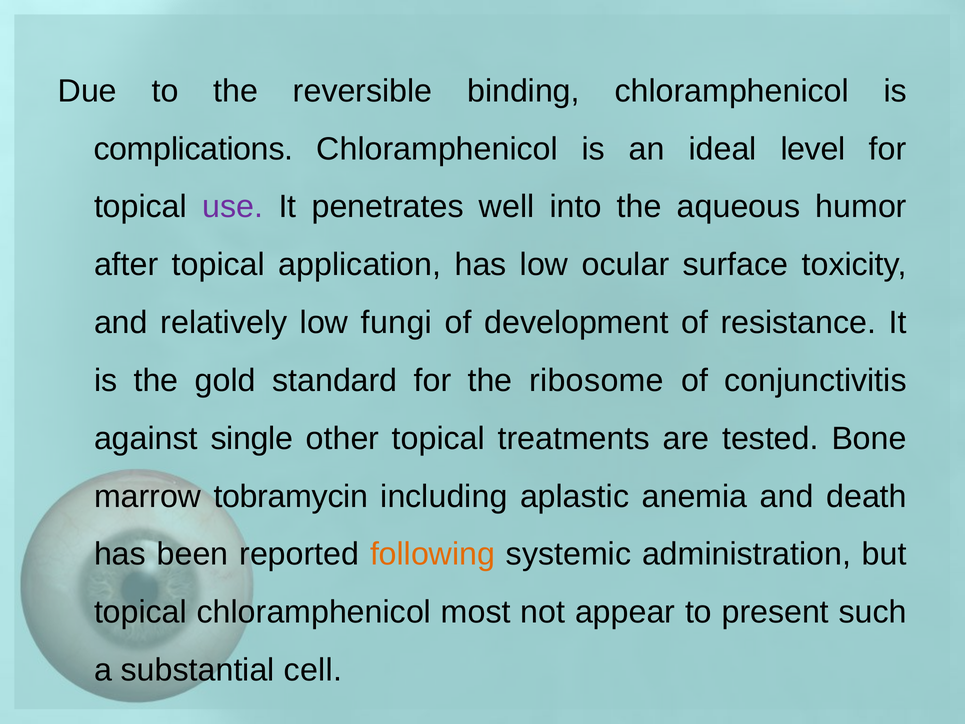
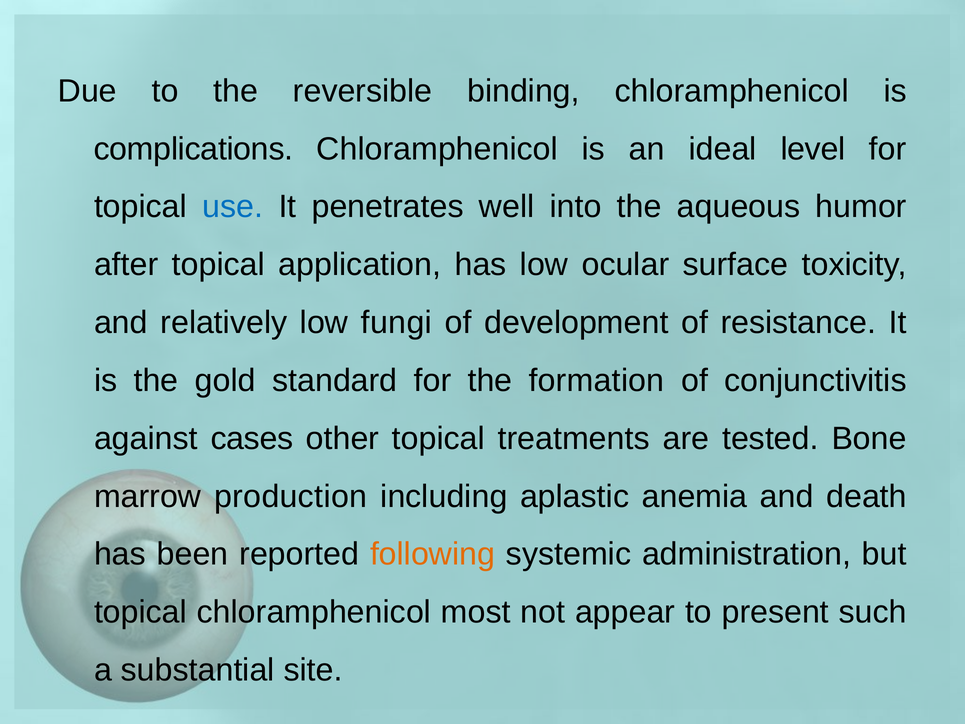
use colour: purple -> blue (233, 207)
ribosome: ribosome -> formation (597, 380)
single: single -> cases (252, 438)
tobramycin: tobramycin -> production (291, 496)
cell: cell -> site (313, 670)
